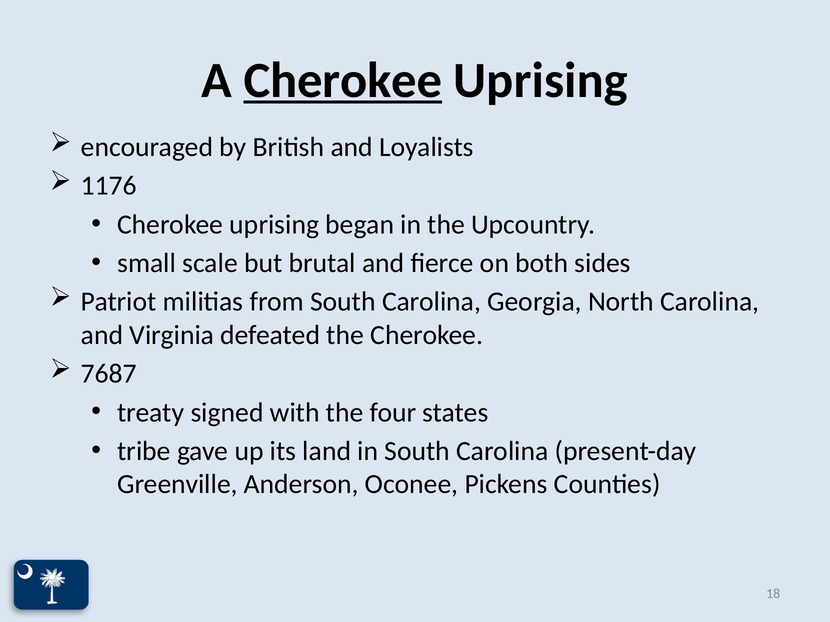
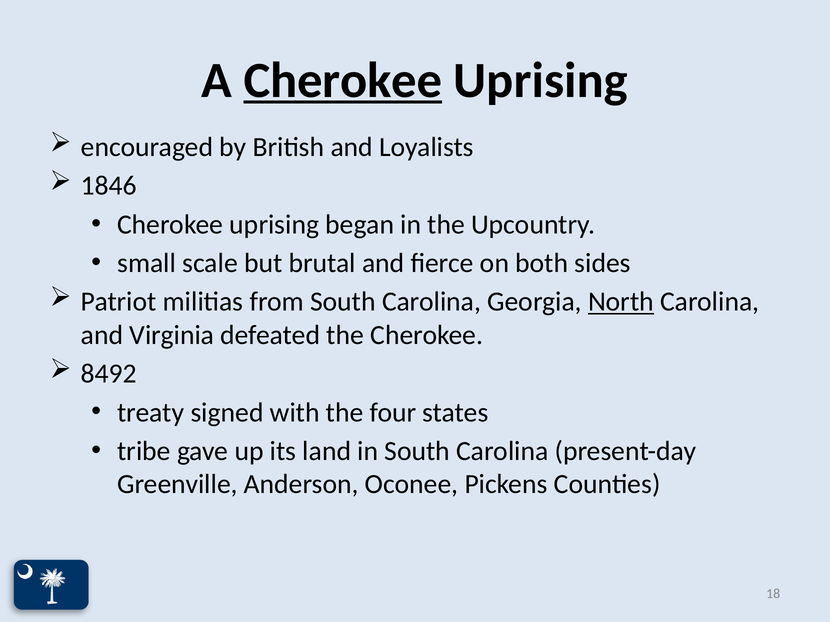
1176: 1176 -> 1846 (109, 186)
North underline: none -> present (621, 302)
7687: 7687 -> 8492 (109, 374)
